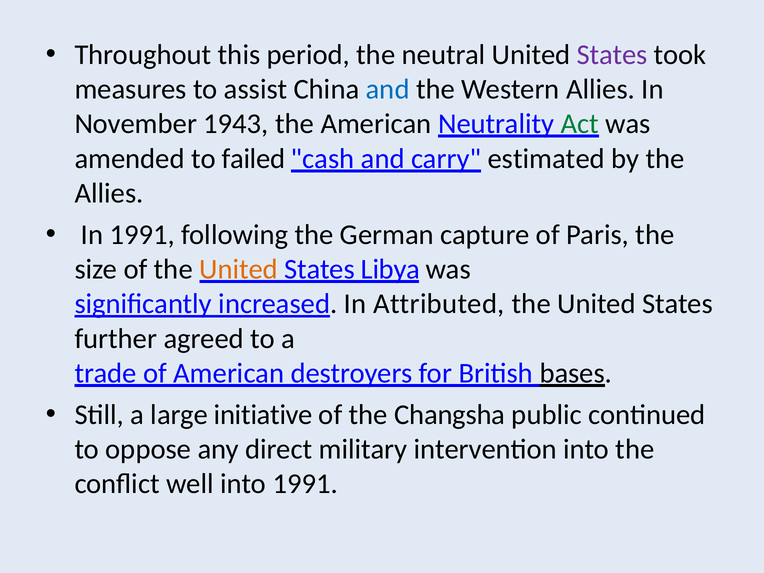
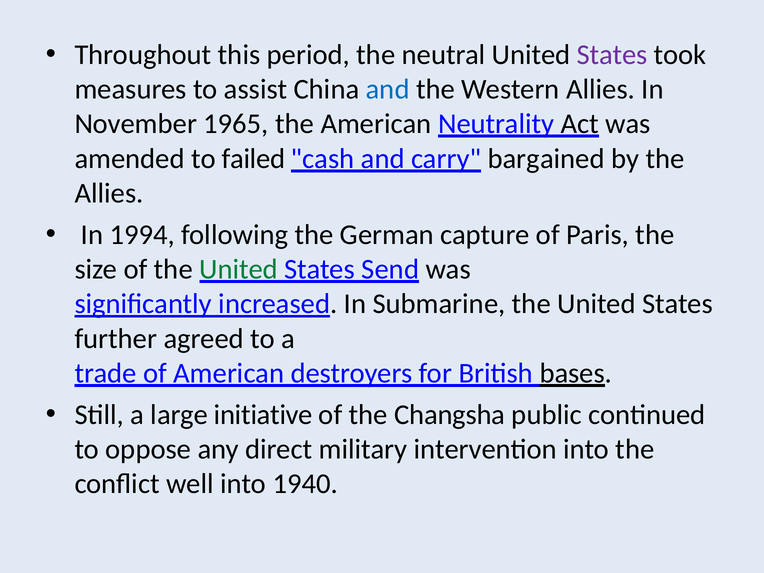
1943: 1943 -> 1965 (236, 124)
Act colour: green -> black (580, 124)
estimated: estimated -> bargained (546, 159)
In 1991: 1991 -> 1994 (142, 235)
United colour: orange -> green (239, 269)
Libya: Libya -> Send (390, 269)
Attributed: Attributed -> Submarine (439, 304)
into 1991: 1991 -> 1940 (305, 484)
